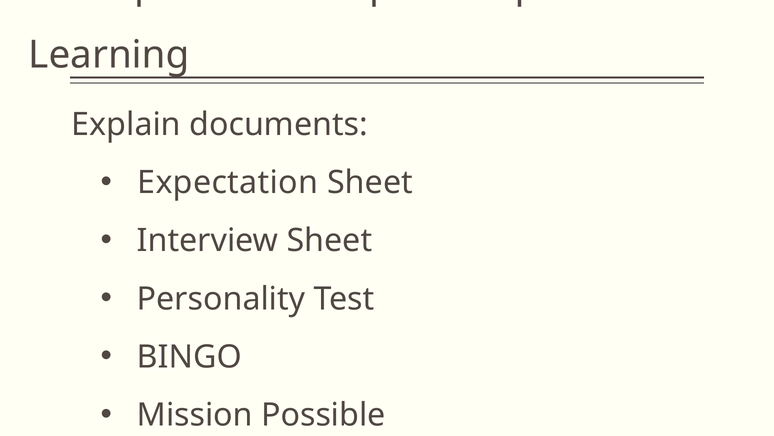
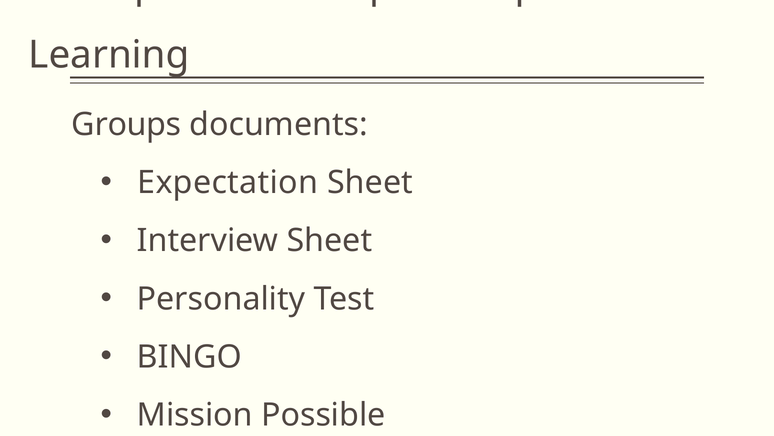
Explain: Explain -> Groups (126, 124)
